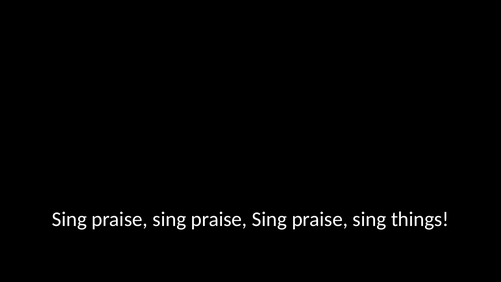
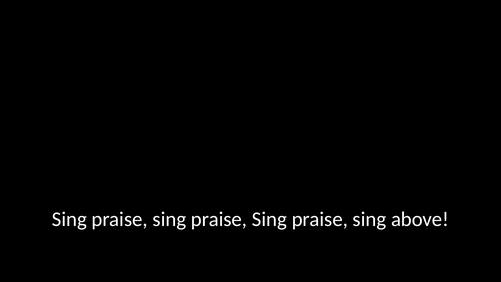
things: things -> above (420, 219)
